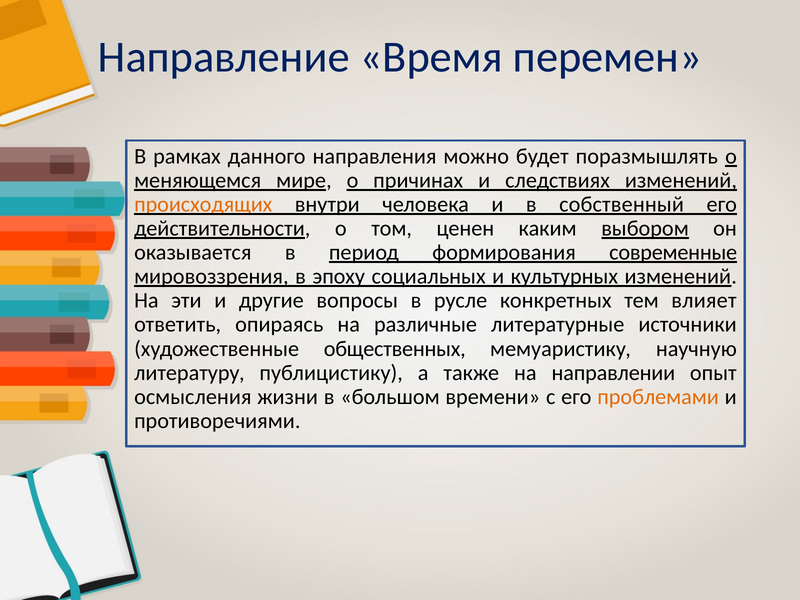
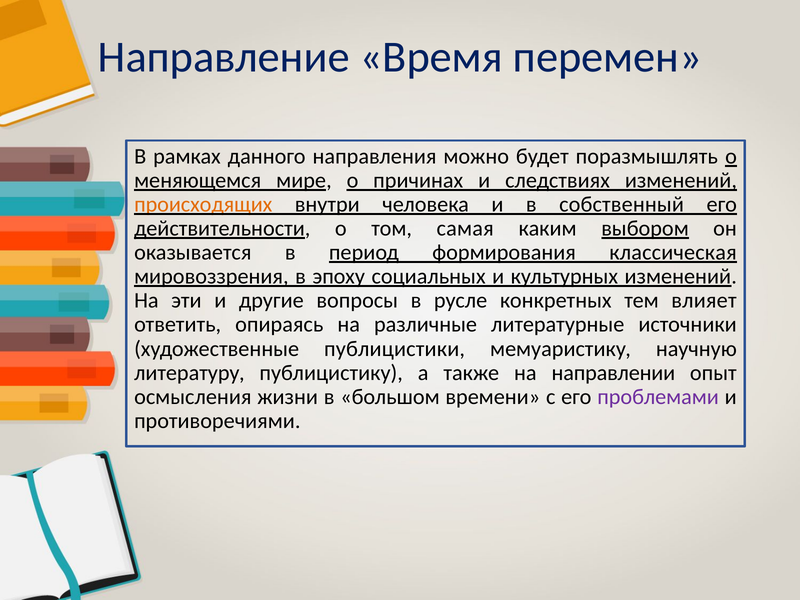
ценен: ценен -> самая (465, 229)
современные: современные -> классическая (673, 253)
общественных: общественных -> публицистики (395, 349)
проблемами colour: orange -> purple (658, 397)
